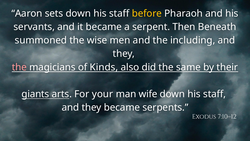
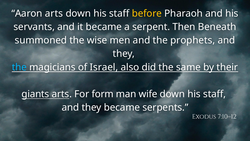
Aaron sets: sets -> arts (54, 13)
including: including -> prophets (193, 40)
the colour: pink -> light blue (19, 67)
Kinds: Kinds -> Israel (104, 67)
your: your -> form (103, 94)
